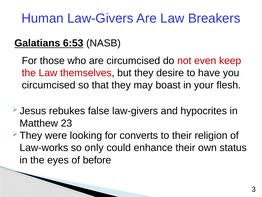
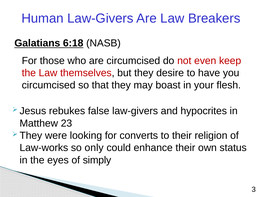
6:53: 6:53 -> 6:18 (73, 43)
before: before -> simply (97, 160)
